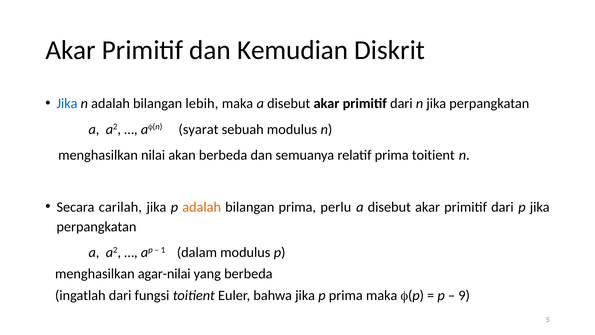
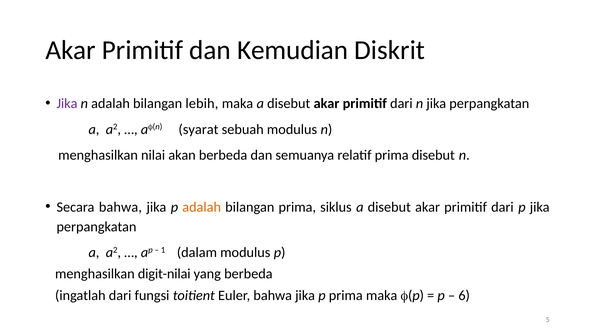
Jika colour: blue -> purple (67, 103)
prima toitient: toitient -> disebut (433, 155)
Secara carilah: carilah -> bahwa (120, 207)
perlu: perlu -> siklus (336, 207)
agar-nilai: agar-nilai -> digit-nilai (164, 274)
9: 9 -> 6 (464, 295)
